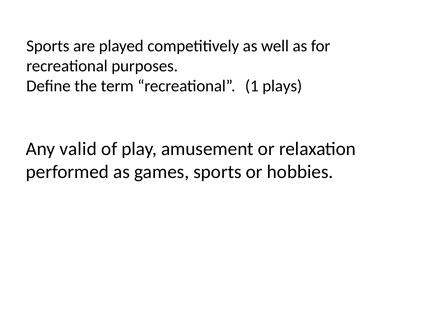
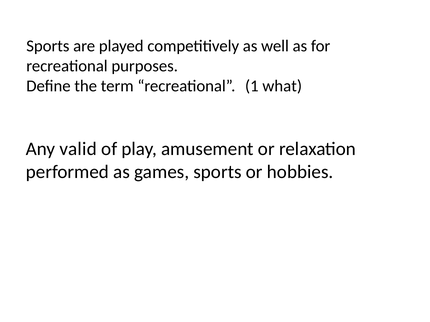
plays: plays -> what (282, 86)
